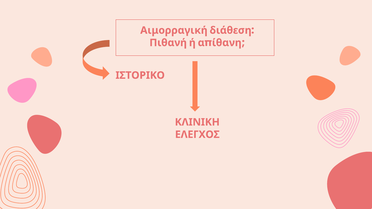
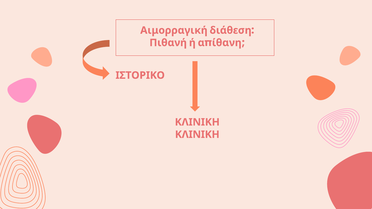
ΕΛΕΓΧΟΣ: ΕΛΕΓΧΟΣ -> ΚΛΙΝΙΚΗ (197, 135)
